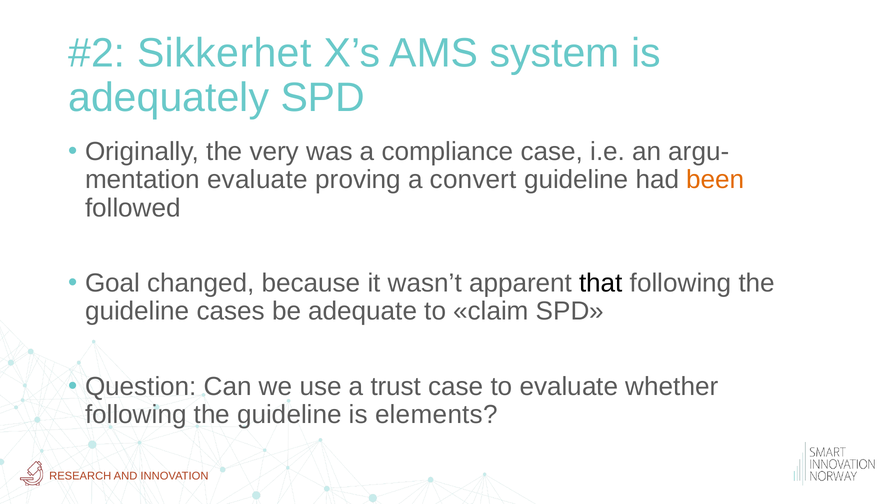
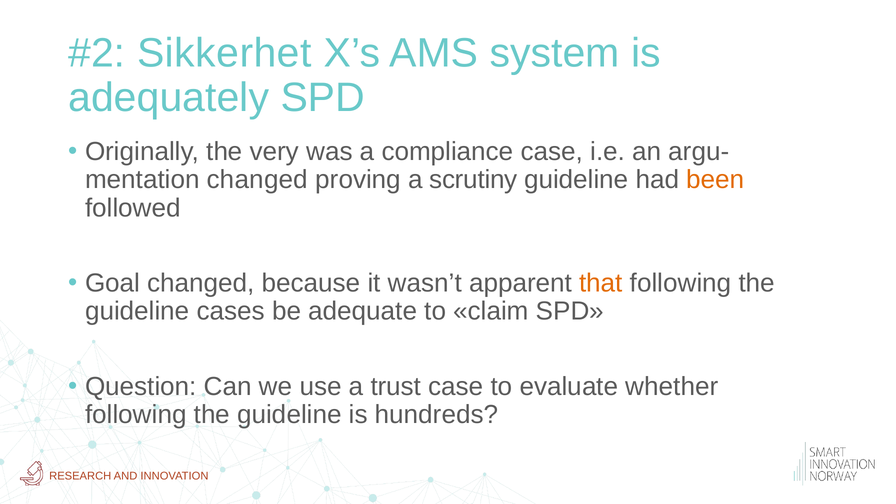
evaluate: evaluate -> changed (257, 180)
convert: convert -> scrutiny (473, 180)
that colour: black -> orange (601, 283)
elements: elements -> hundreds (437, 415)
